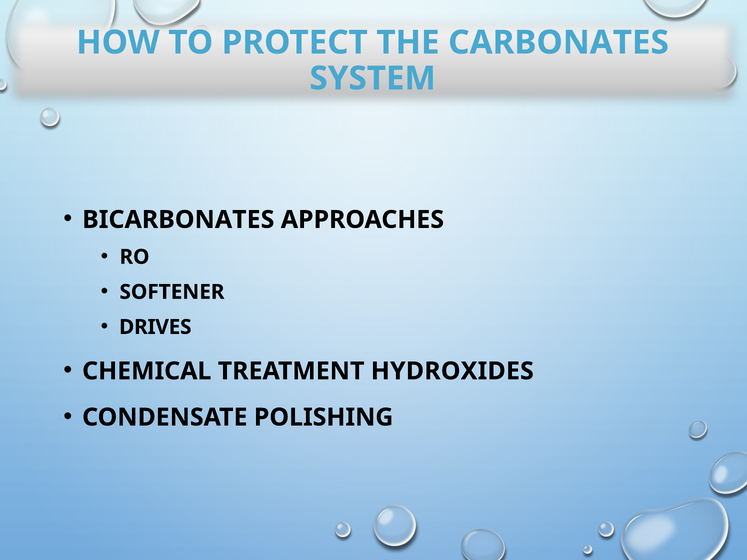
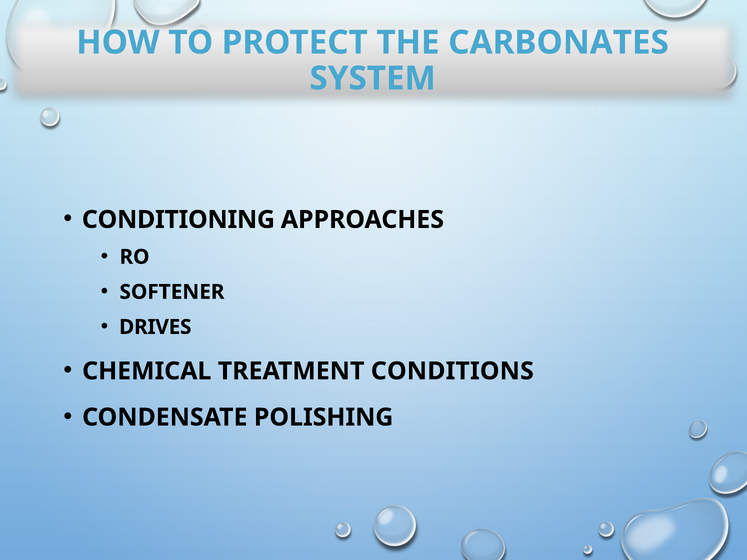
BICARBONATES: BICARBONATES -> CONDITIONING (178, 220)
HYDROXIDES: HYDROXIDES -> CONDITIONS (452, 371)
